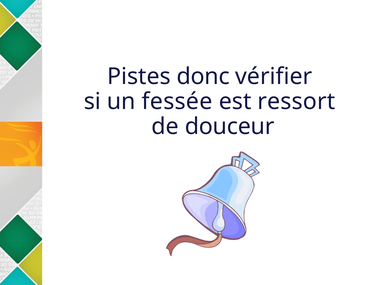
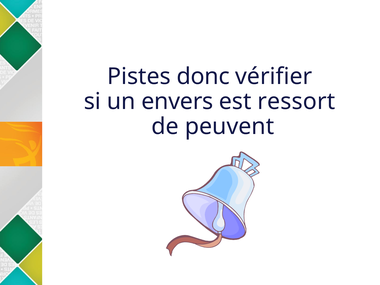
fessée: fessée -> envers (177, 101)
douceur: douceur -> peuvent (230, 127)
